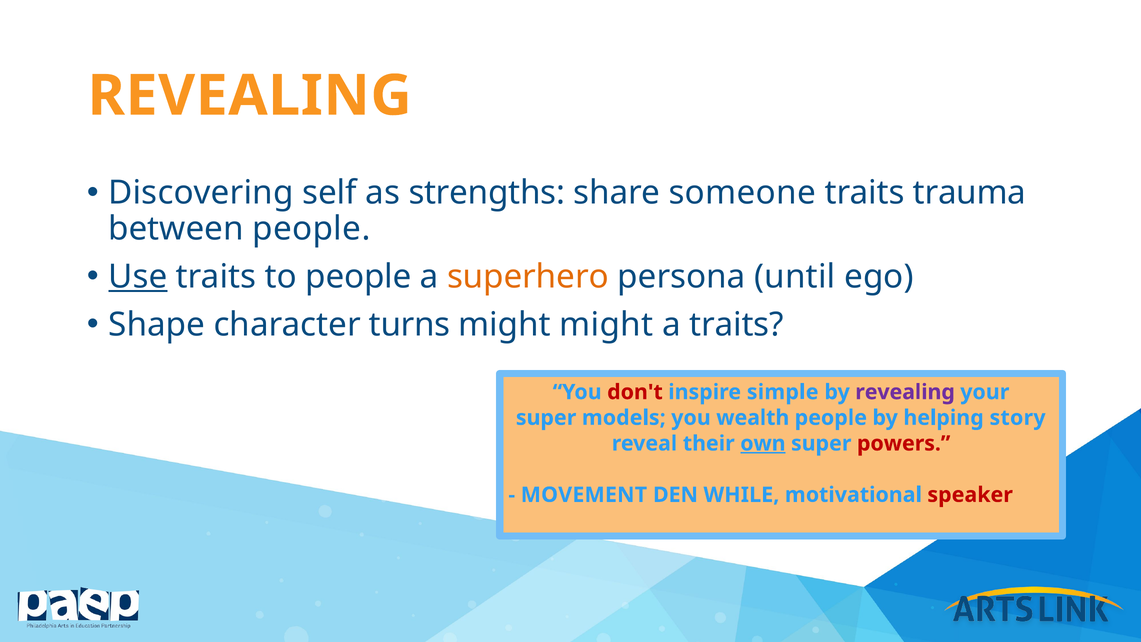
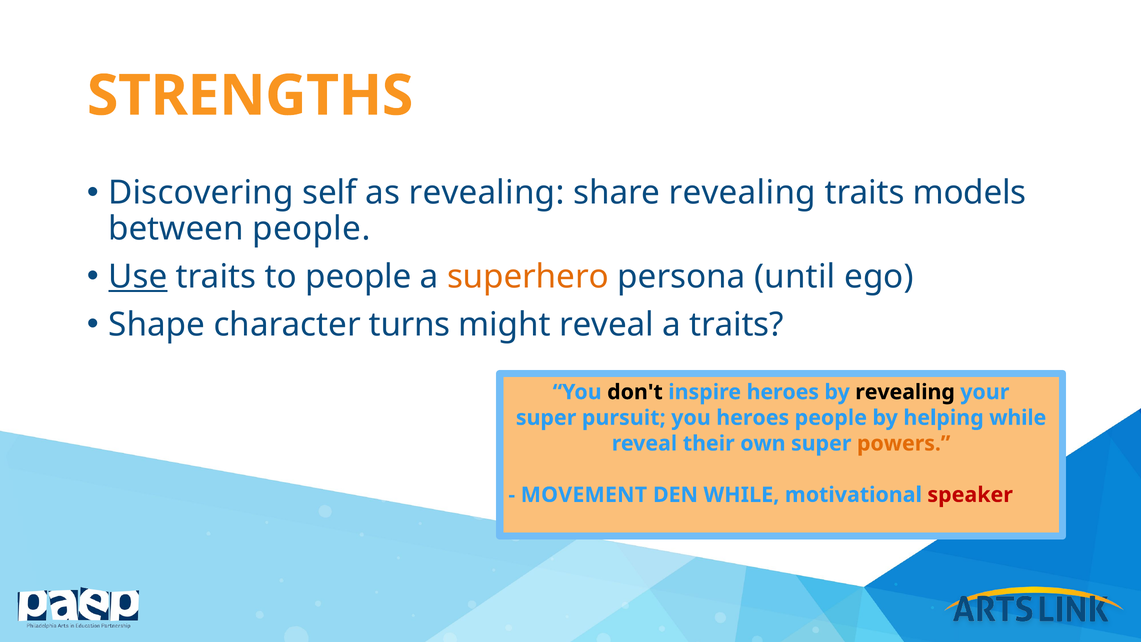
REVEALING: REVEALING -> STRENGTHS (250, 96)
as strengths: strengths -> revealing (487, 193)
share someone: someone -> revealing (742, 193)
trauma: trauma -> models (970, 193)
might might: might -> reveal (607, 325)
don't colour: red -> black (635, 392)
inspire simple: simple -> heroes (783, 392)
revealing colour: purple -> black (905, 392)
models: models -> pursuit (624, 418)
you wealth: wealth -> heroes (753, 418)
helping story: story -> while (1018, 418)
own underline: present -> none (763, 443)
powers colour: red -> orange (904, 443)
